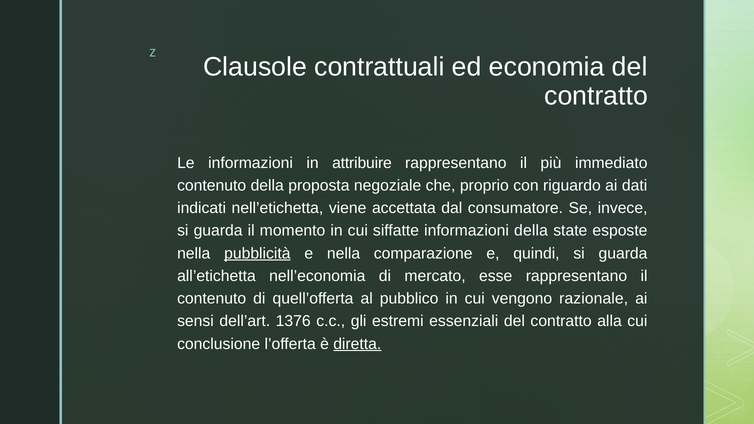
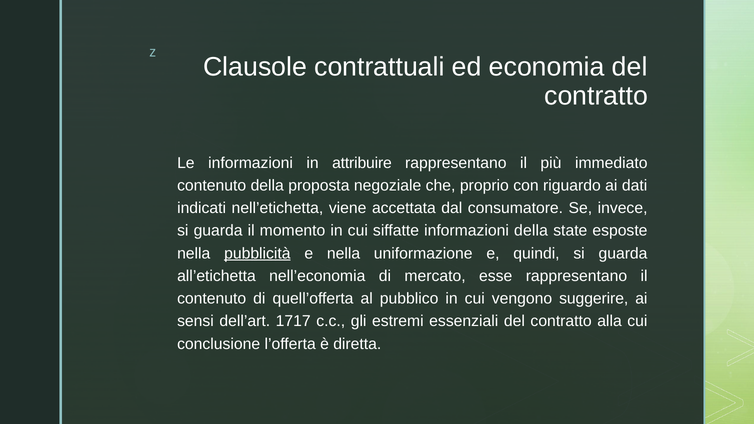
comparazione: comparazione -> uniformazione (423, 253)
razionale: razionale -> suggerire (594, 299)
1376: 1376 -> 1717 (293, 321)
diretta underline: present -> none (357, 344)
